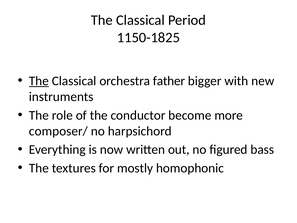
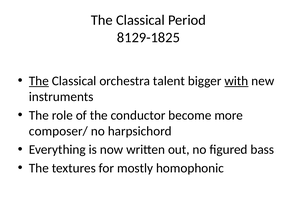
1150-1825: 1150-1825 -> 8129-1825 (148, 37)
father: father -> talent (169, 81)
with underline: none -> present (236, 81)
